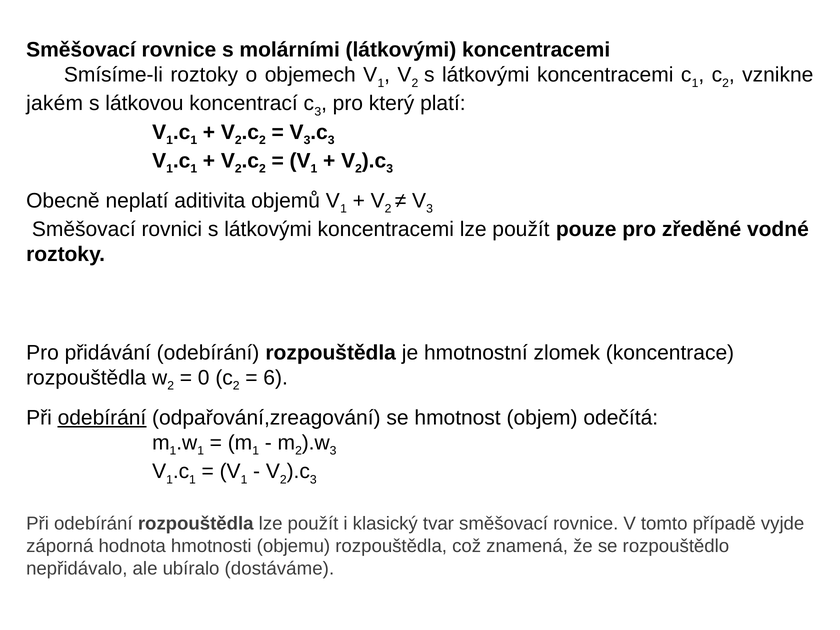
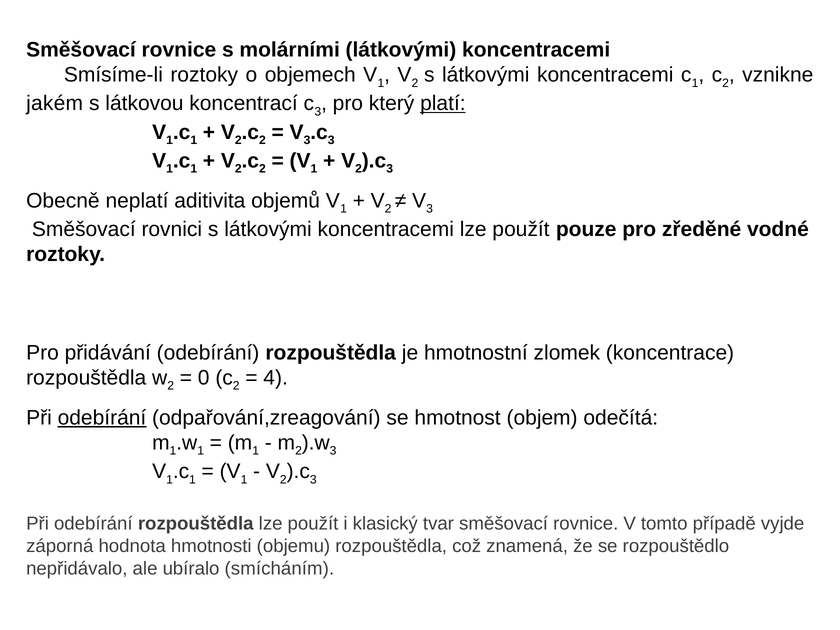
platí underline: none -> present (443, 104)
6: 6 -> 4 (276, 378)
dostáváme: dostáváme -> smícháním (279, 568)
